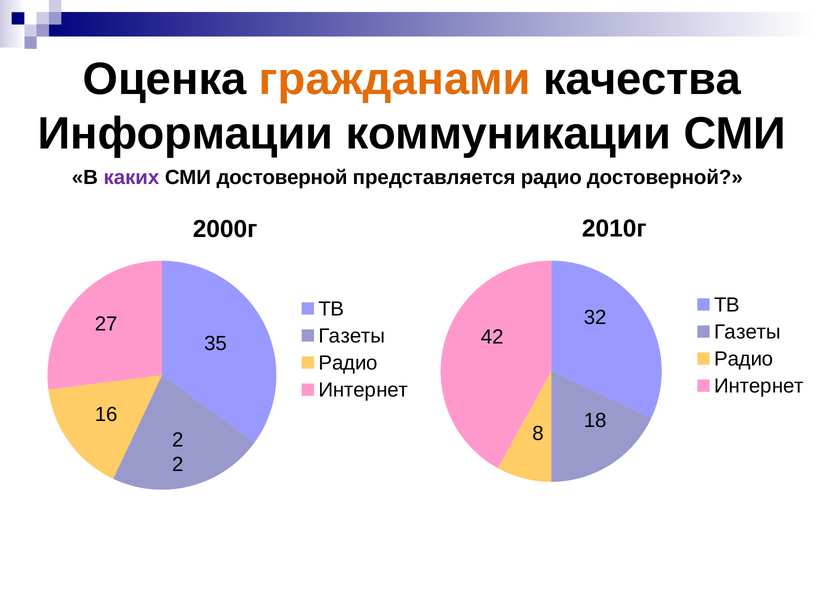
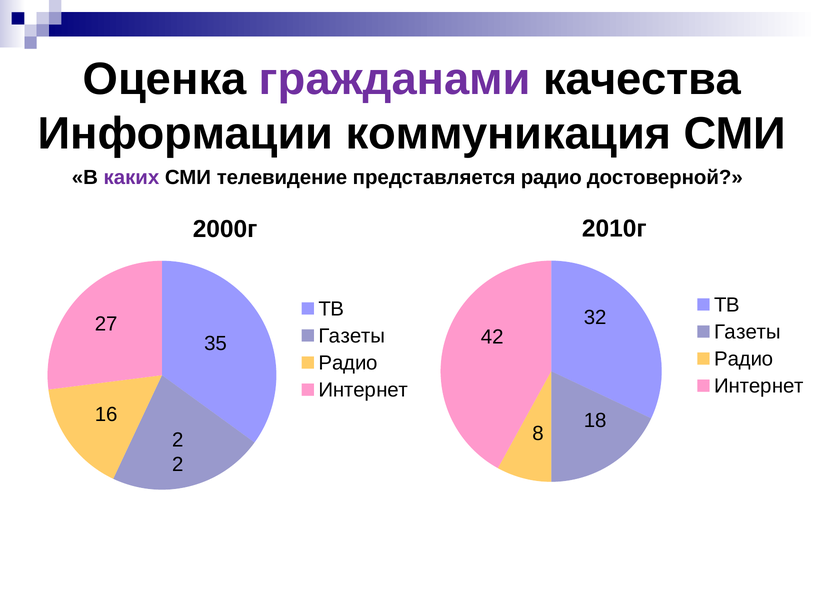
гражданами colour: orange -> purple (395, 79)
коммуникации: коммуникации -> коммуникация (509, 134)
СМИ достоверной: достоверной -> телевидение (282, 177)
